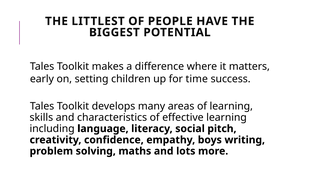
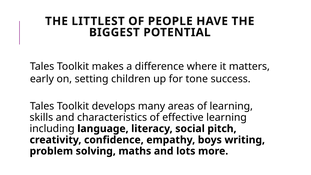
time: time -> tone (197, 79)
